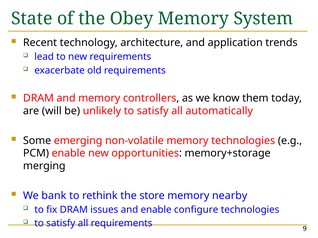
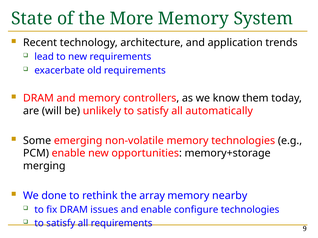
Obey: Obey -> More (132, 19)
bank: bank -> done (54, 196)
store: store -> array (152, 196)
